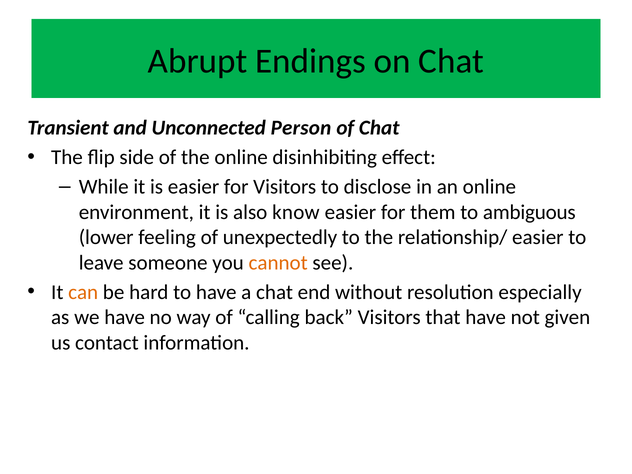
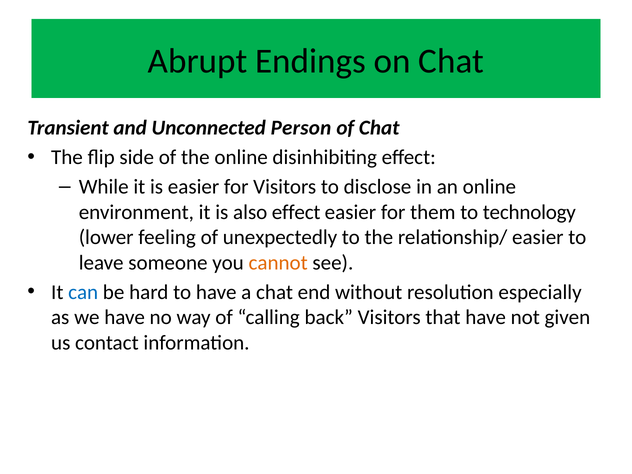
also know: know -> effect (296, 212)
ambiguous: ambiguous -> technology (529, 212)
can colour: orange -> blue (83, 292)
